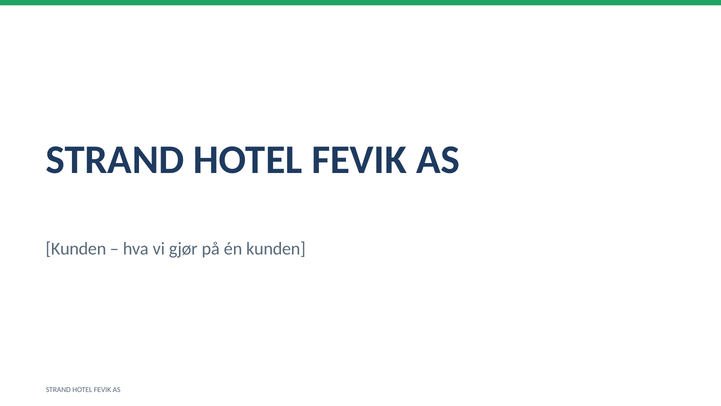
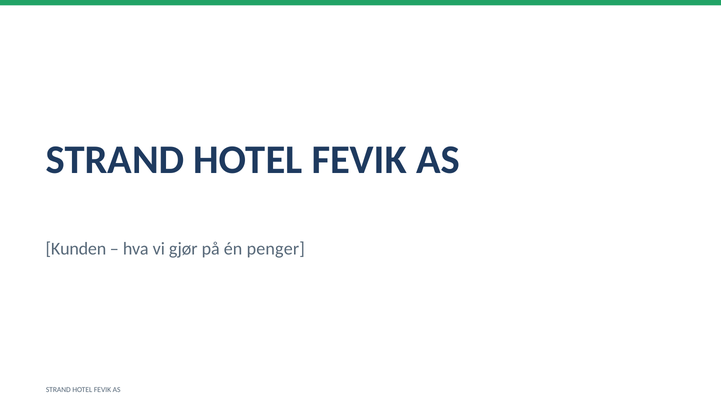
én kunden: kunden -> penger (276, 248)
